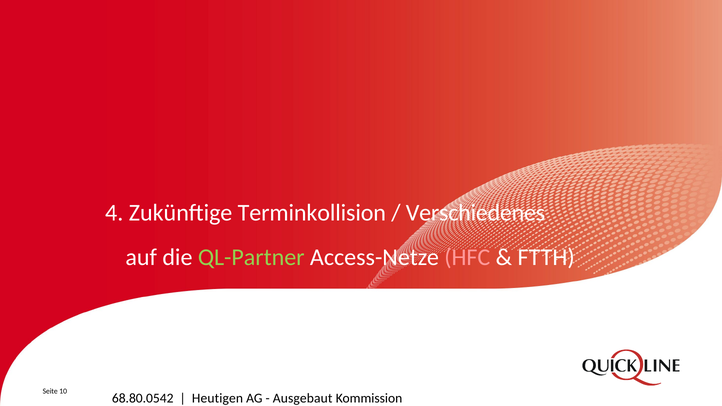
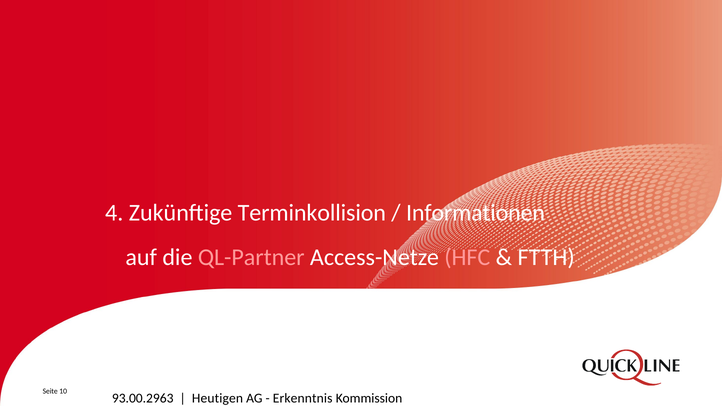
Verschiedenes: Verschiedenes -> Informationen (476, 213)
QL-Partner colour: light green -> pink (251, 257)
68.80.0542: 68.80.0542 -> 93.00.2963 (143, 398)
Ausgebaut: Ausgebaut -> Erkenntnis (303, 398)
